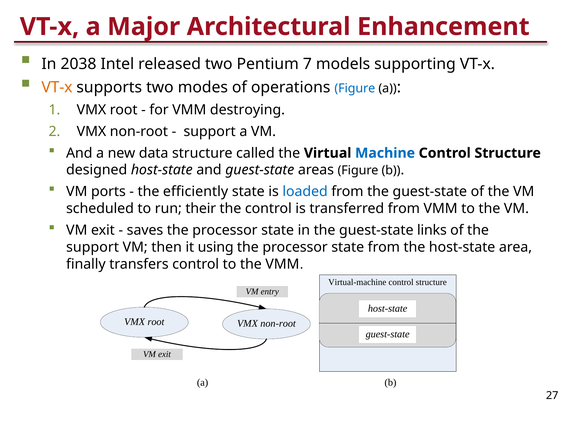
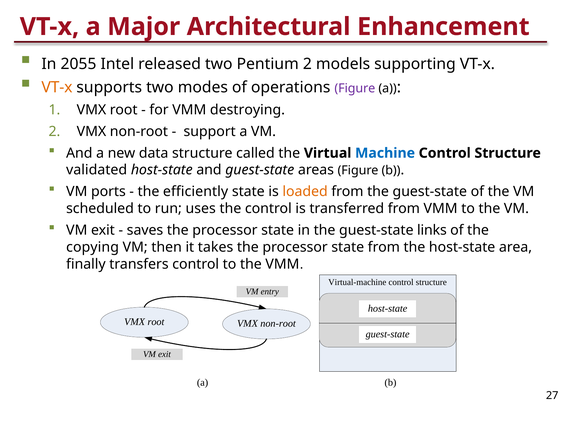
2038: 2038 -> 2055 (78, 64)
Pentium 7: 7 -> 2 (307, 64)
Figure colour: blue -> purple (355, 88)
designed: designed -> validated (97, 170)
loaded colour: blue -> orange (305, 192)
their: their -> uses (201, 209)
support: support -> copying (93, 247)
using: using -> takes (216, 247)
